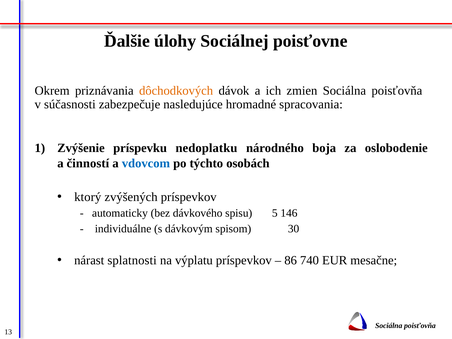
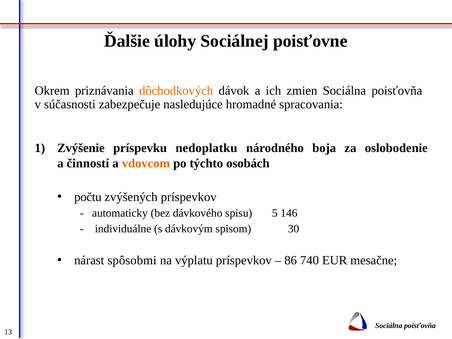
vdovcom colour: blue -> orange (146, 163)
ktorý: ktorý -> počtu (88, 197)
splatnosti: splatnosti -> spôsobmi (132, 260)
